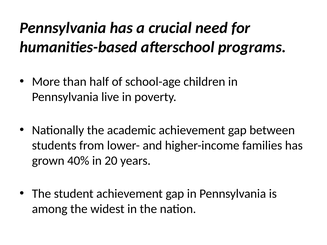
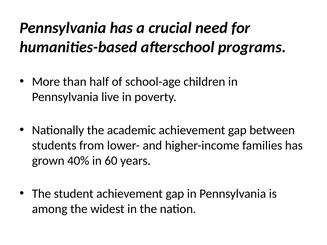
20: 20 -> 60 (111, 161)
